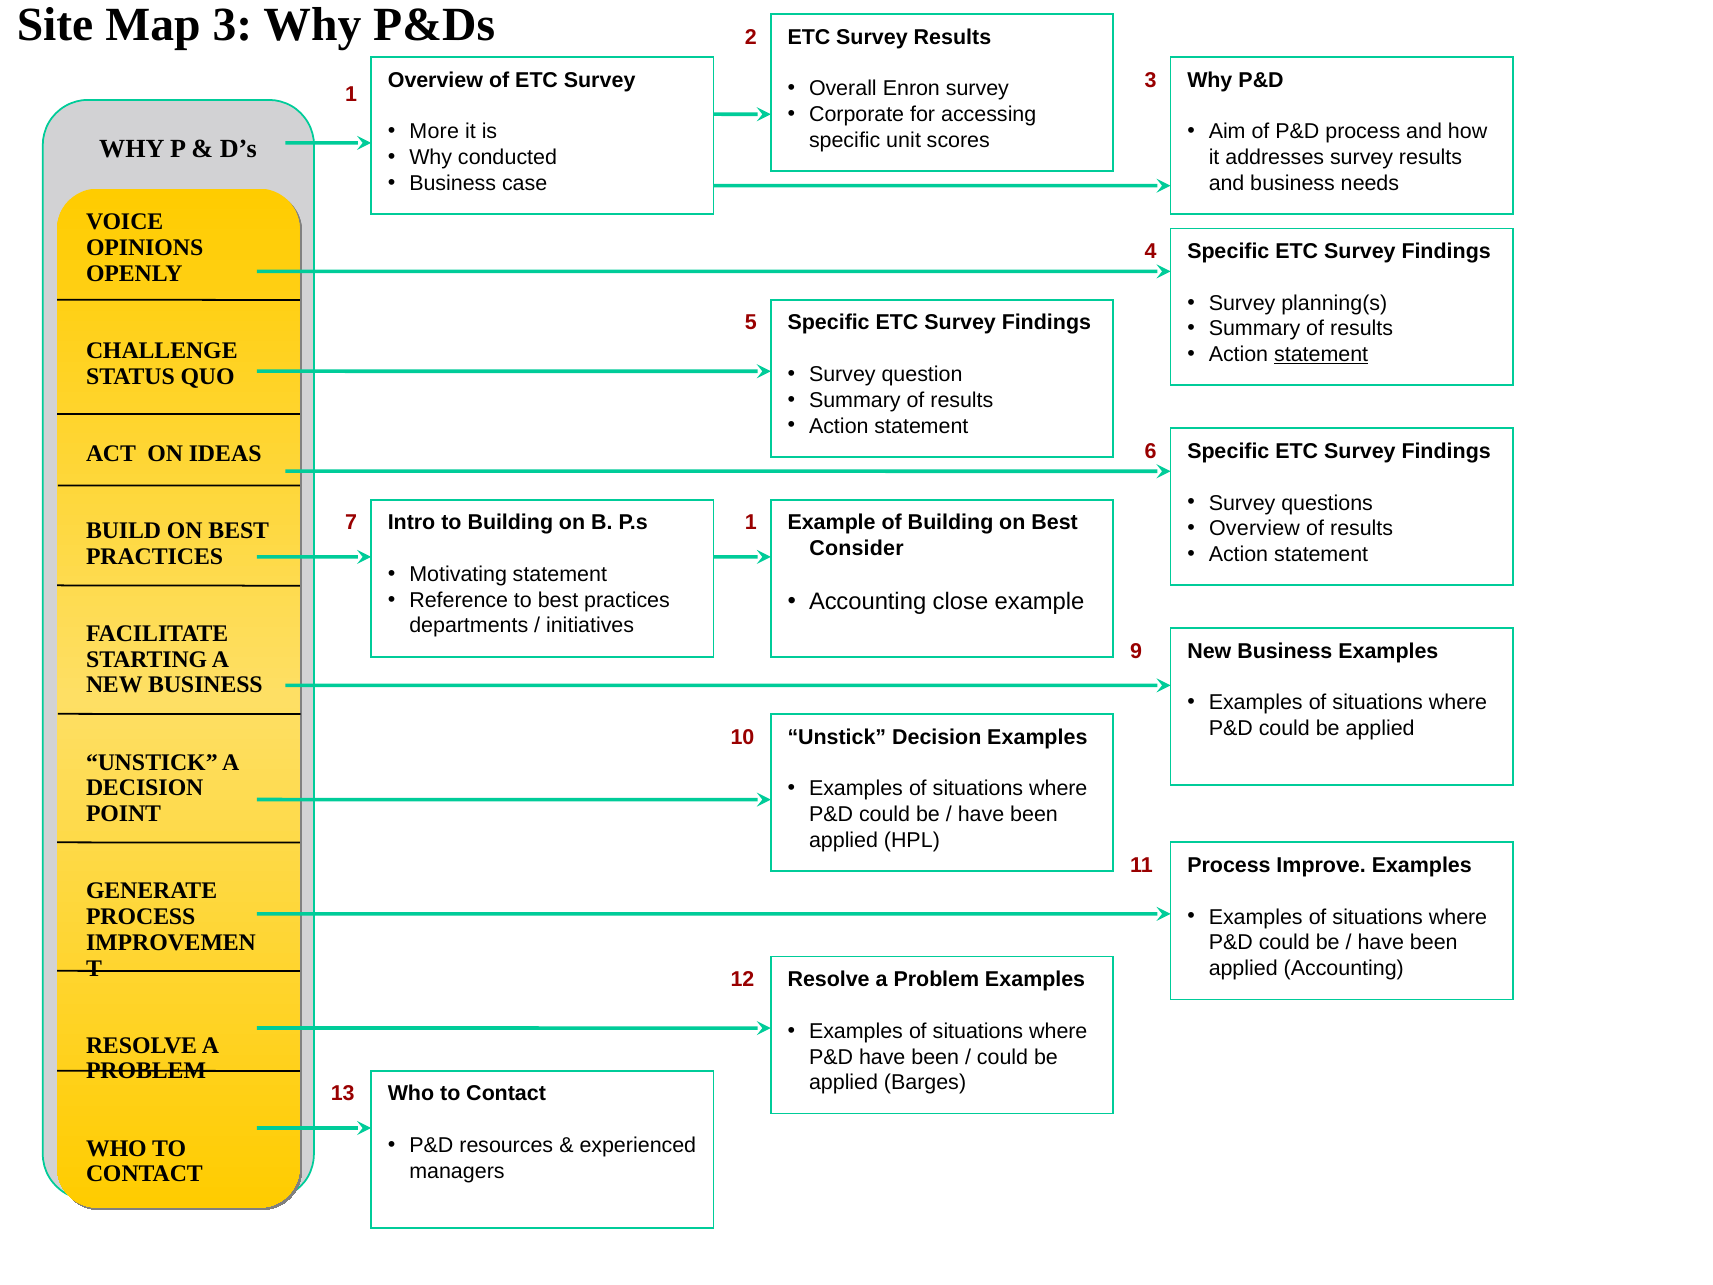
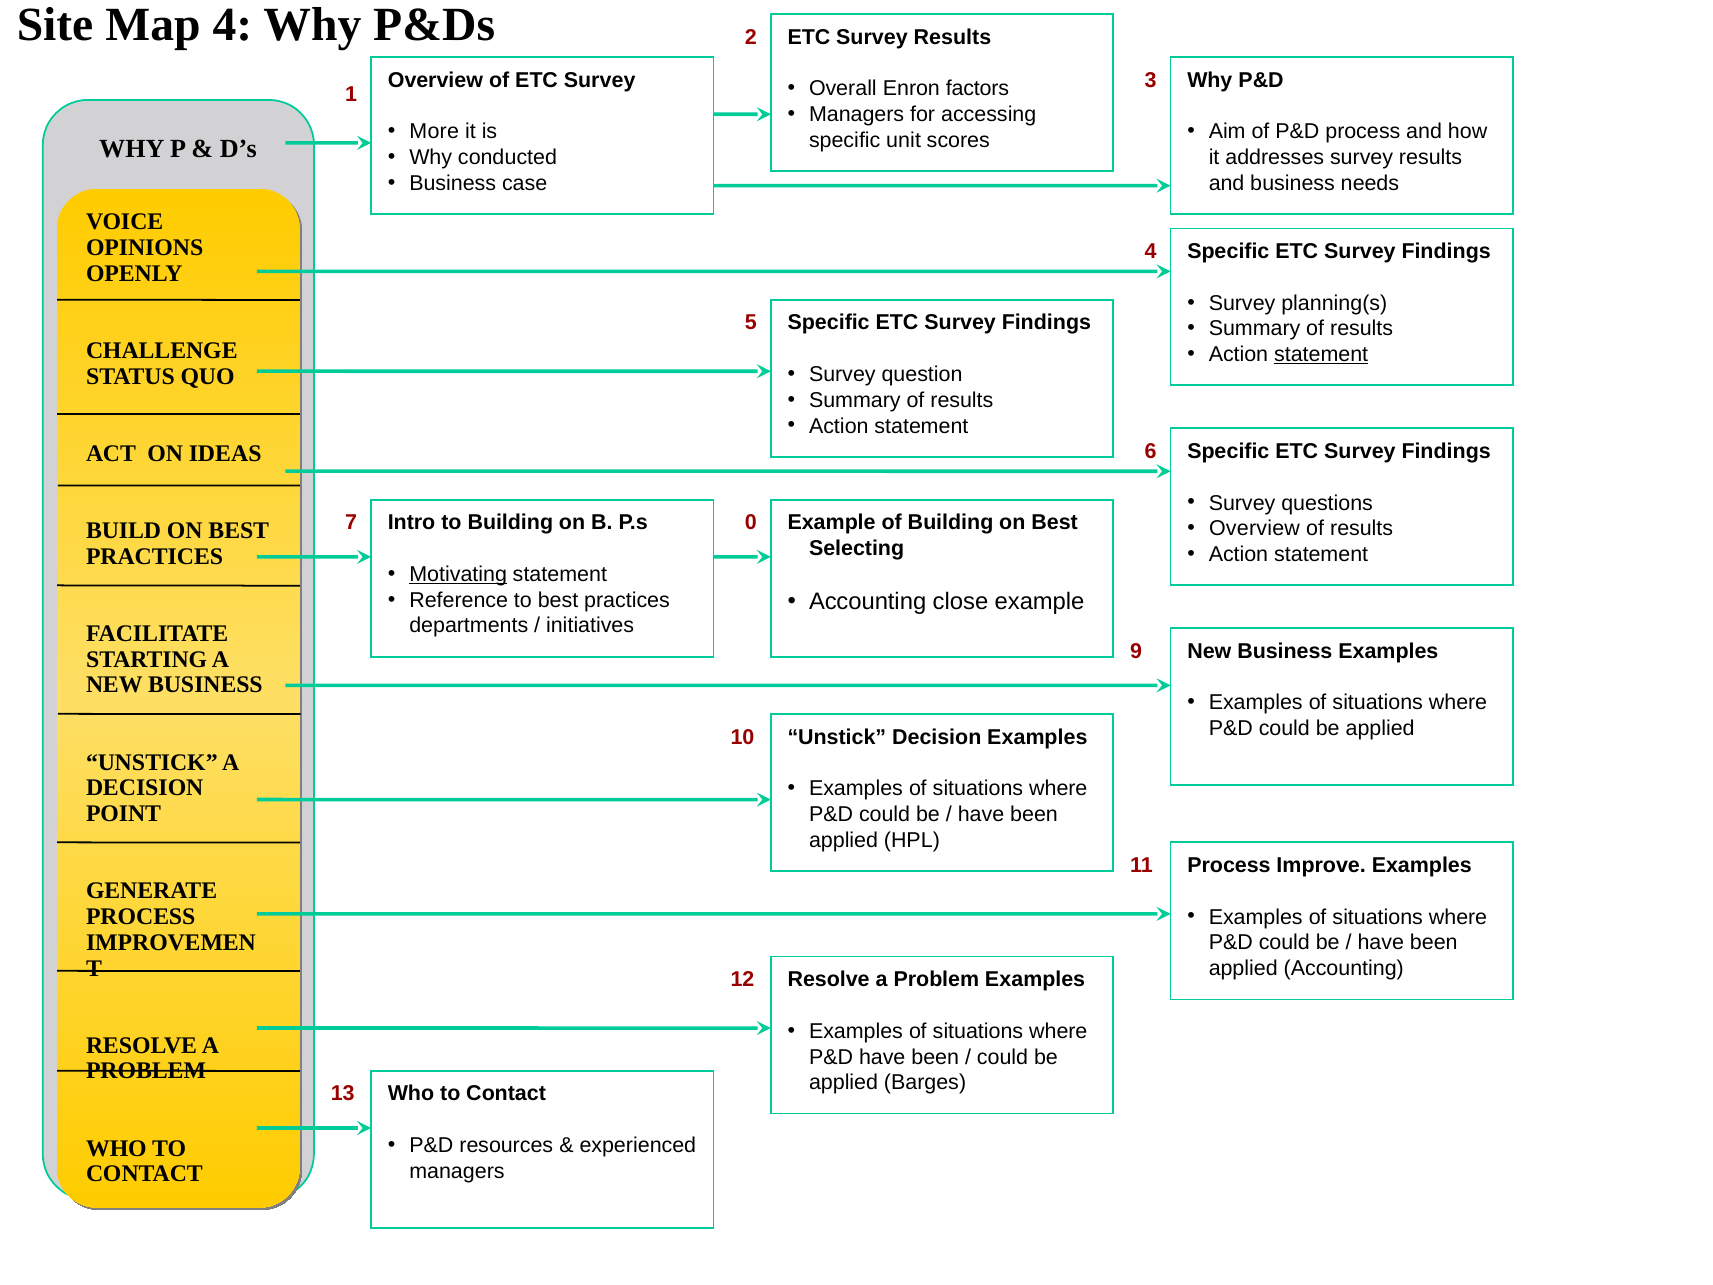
Map 3: 3 -> 4 (232, 25)
Enron survey: survey -> factors (977, 89)
Corporate: Corporate -> Managers (857, 115)
7 1: 1 -> 0 (751, 523)
Consider: Consider -> Selecting (857, 548)
Motivating underline: none -> present (458, 574)
